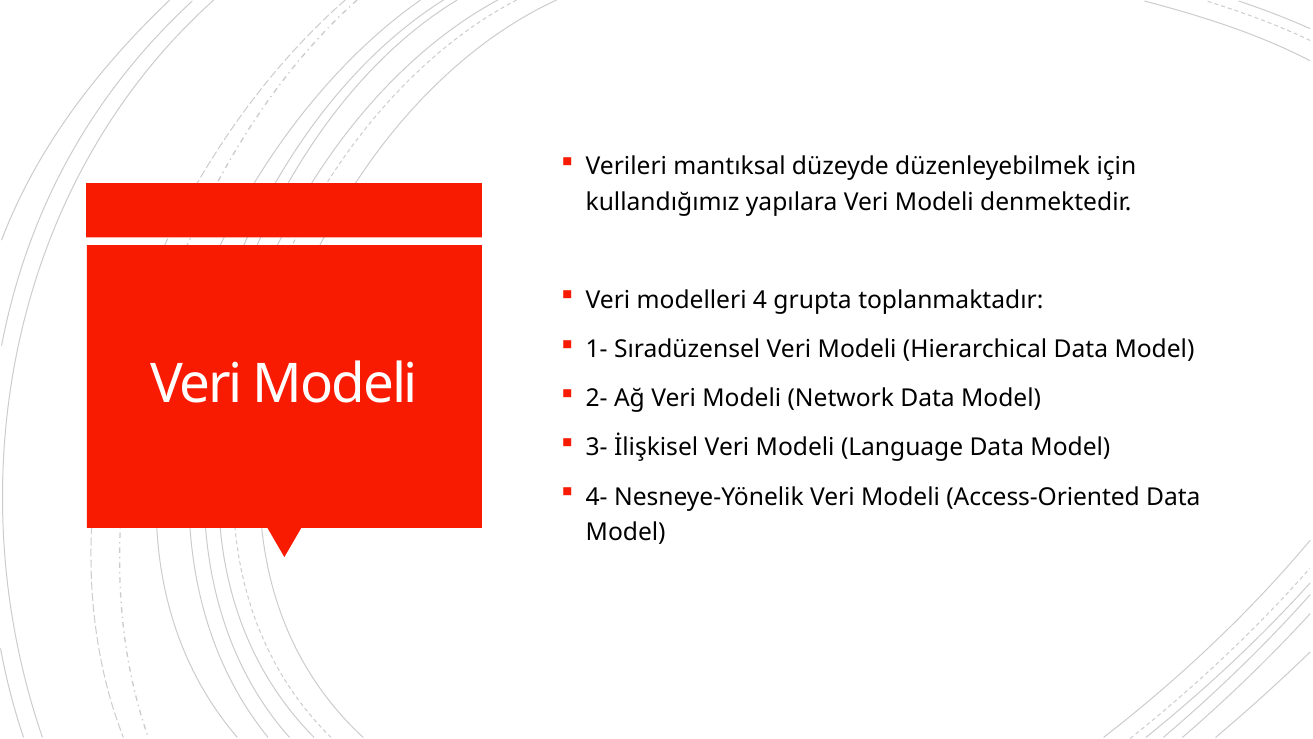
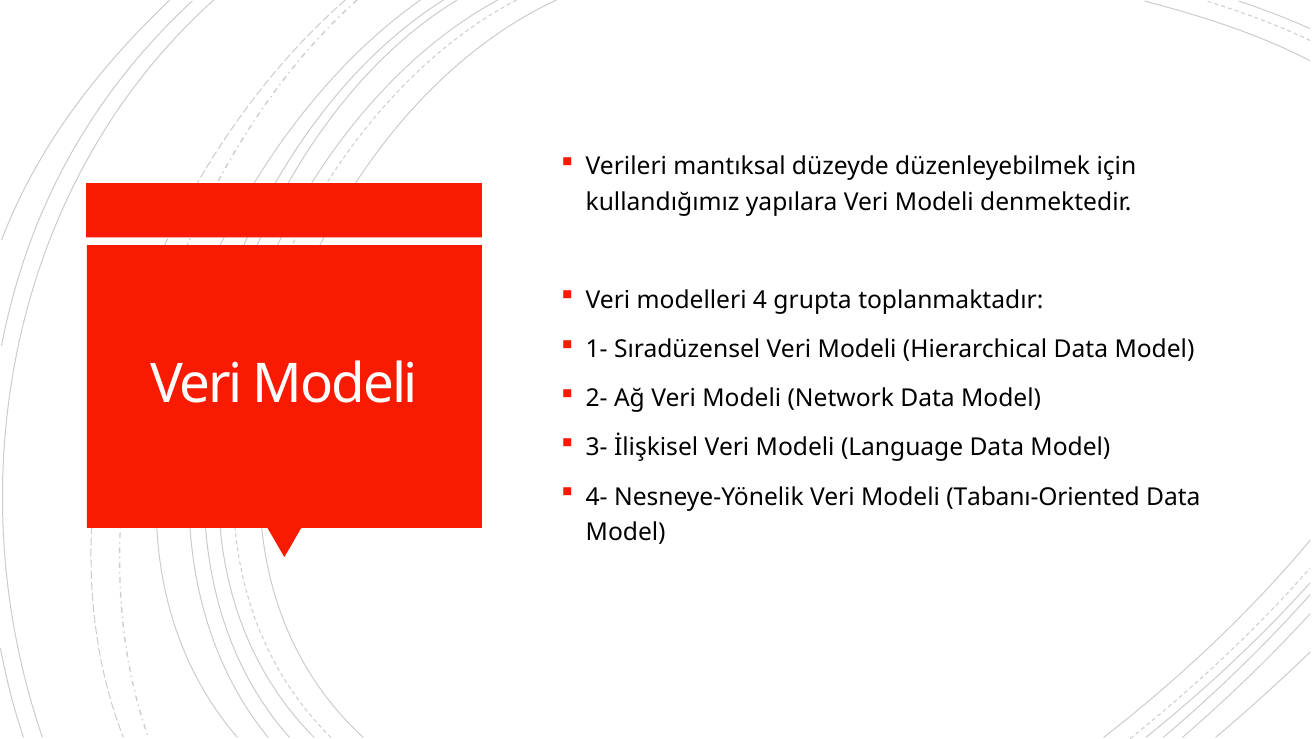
Access-Oriented: Access-Oriented -> Tabanı-Oriented (1043, 497)
